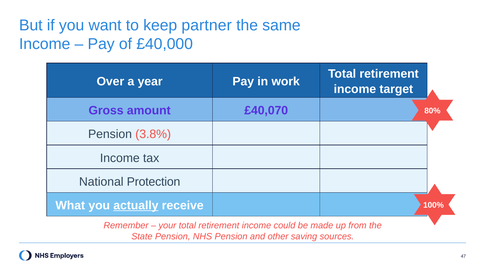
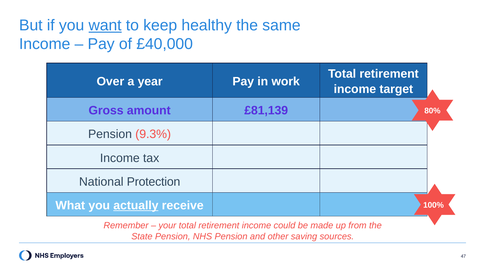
want underline: none -> present (105, 25)
partner: partner -> healthy (207, 25)
£40,070: £40,070 -> £81,139 (266, 111)
3.8%: 3.8% -> 9.3% (153, 134)
